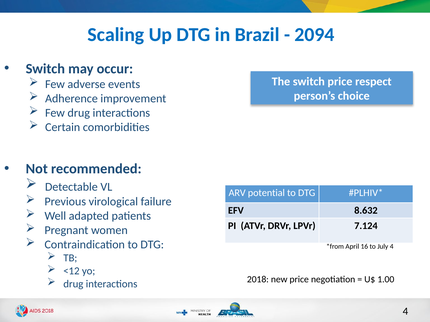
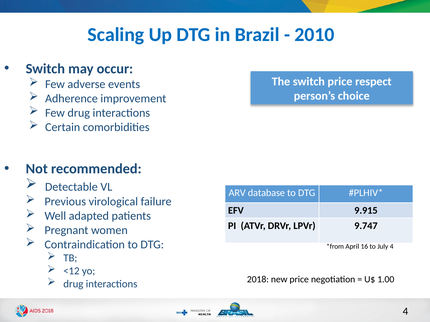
2094: 2094 -> 2010 (314, 35)
potential: potential -> database (266, 193)
8.632: 8.632 -> 9.915 (366, 211)
7.124: 7.124 -> 9.747 (366, 226)
